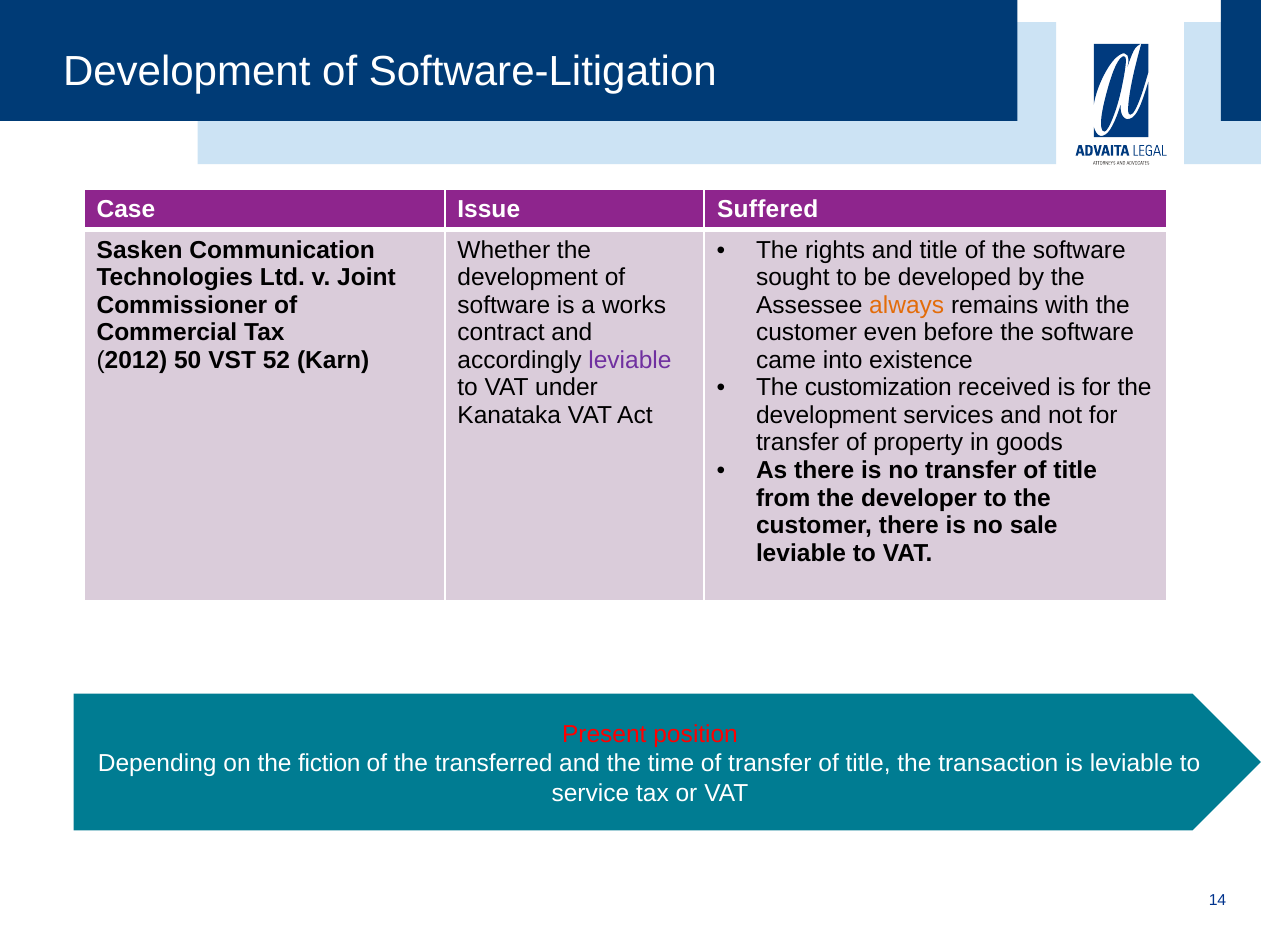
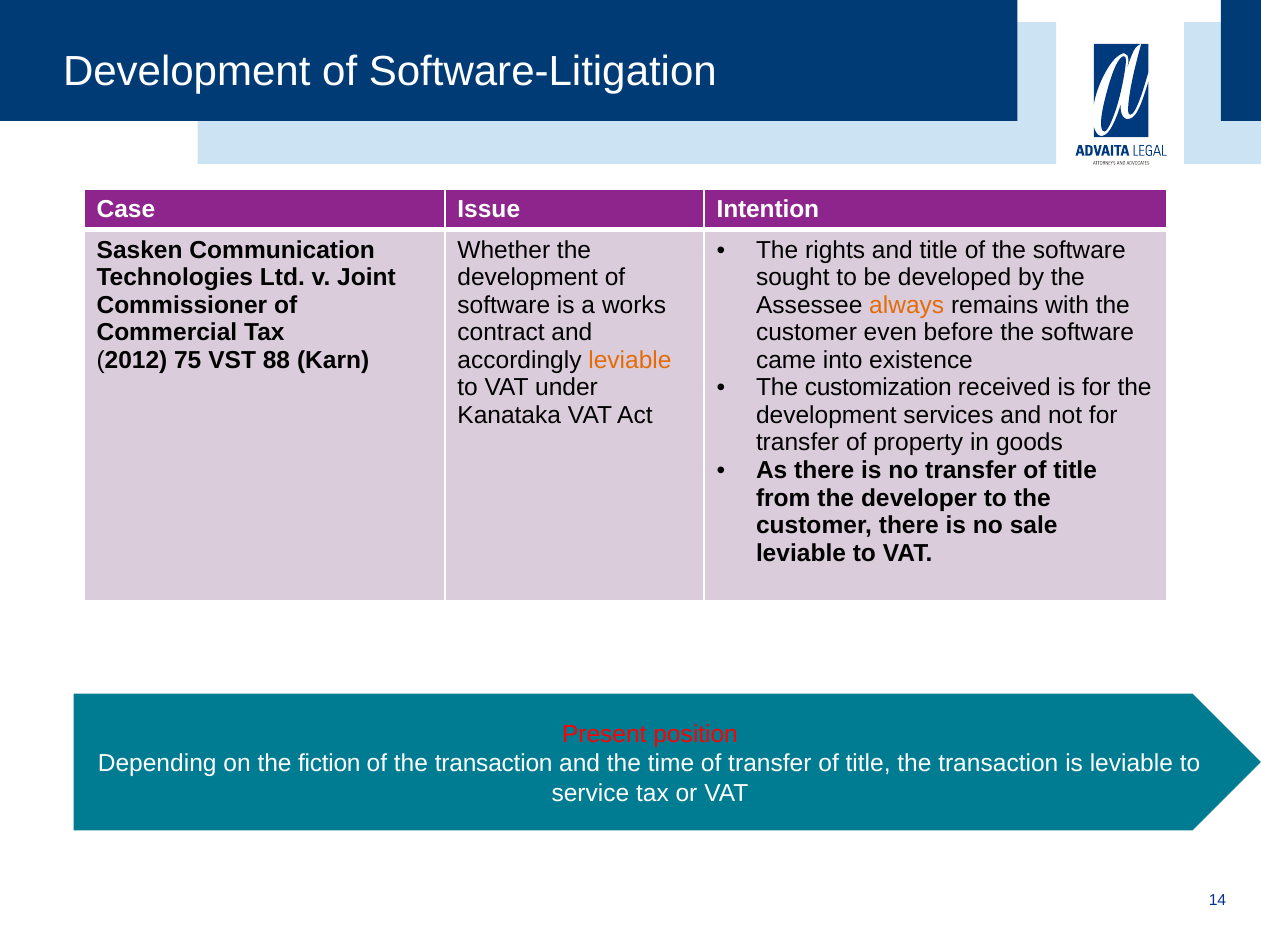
Suffered: Suffered -> Intention (768, 210)
50: 50 -> 75 (188, 360)
52: 52 -> 88 (276, 360)
leviable colour: purple -> orange (630, 360)
of the transferred: transferred -> transaction (494, 764)
